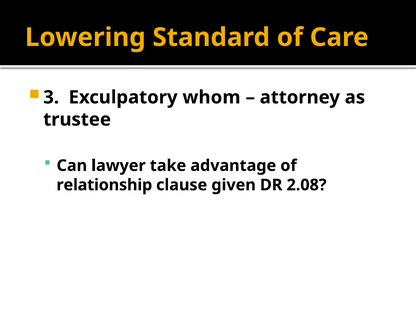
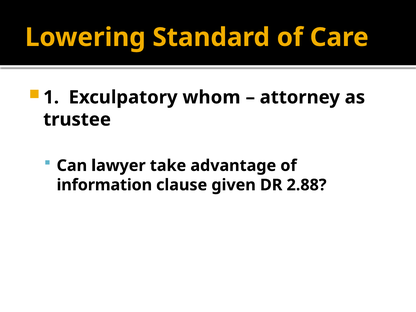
3: 3 -> 1 (51, 97)
relationship: relationship -> information (104, 185)
2.08: 2.08 -> 2.88 (307, 185)
